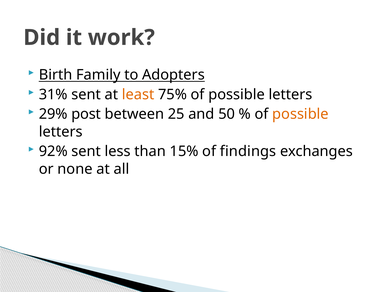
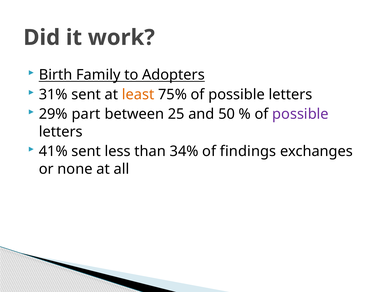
post: post -> part (86, 114)
possible colour: orange -> purple (300, 114)
92%: 92% -> 41% (53, 151)
15%: 15% -> 34% (184, 151)
